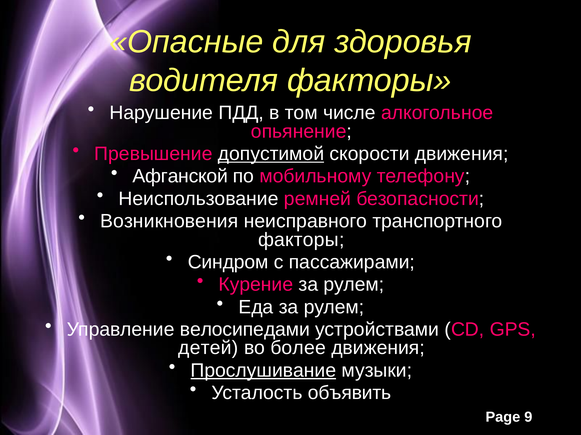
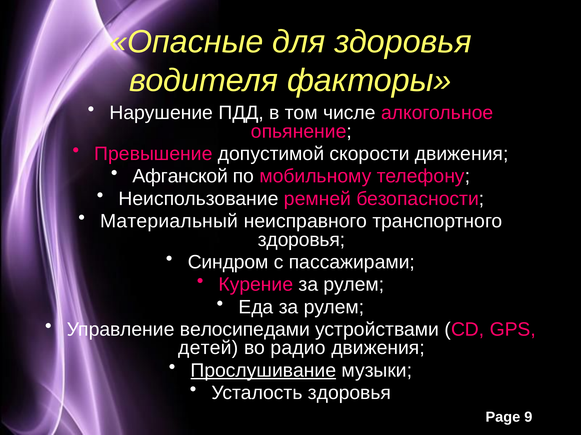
допустимой underline: present -> none (271, 154)
Возникновения: Возникновения -> Материальный (169, 222)
факторы: факторы -> здоровья (301, 240)
более: более -> радио (298, 349)
Усталость объявить: объявить -> здоровья (349, 393)
